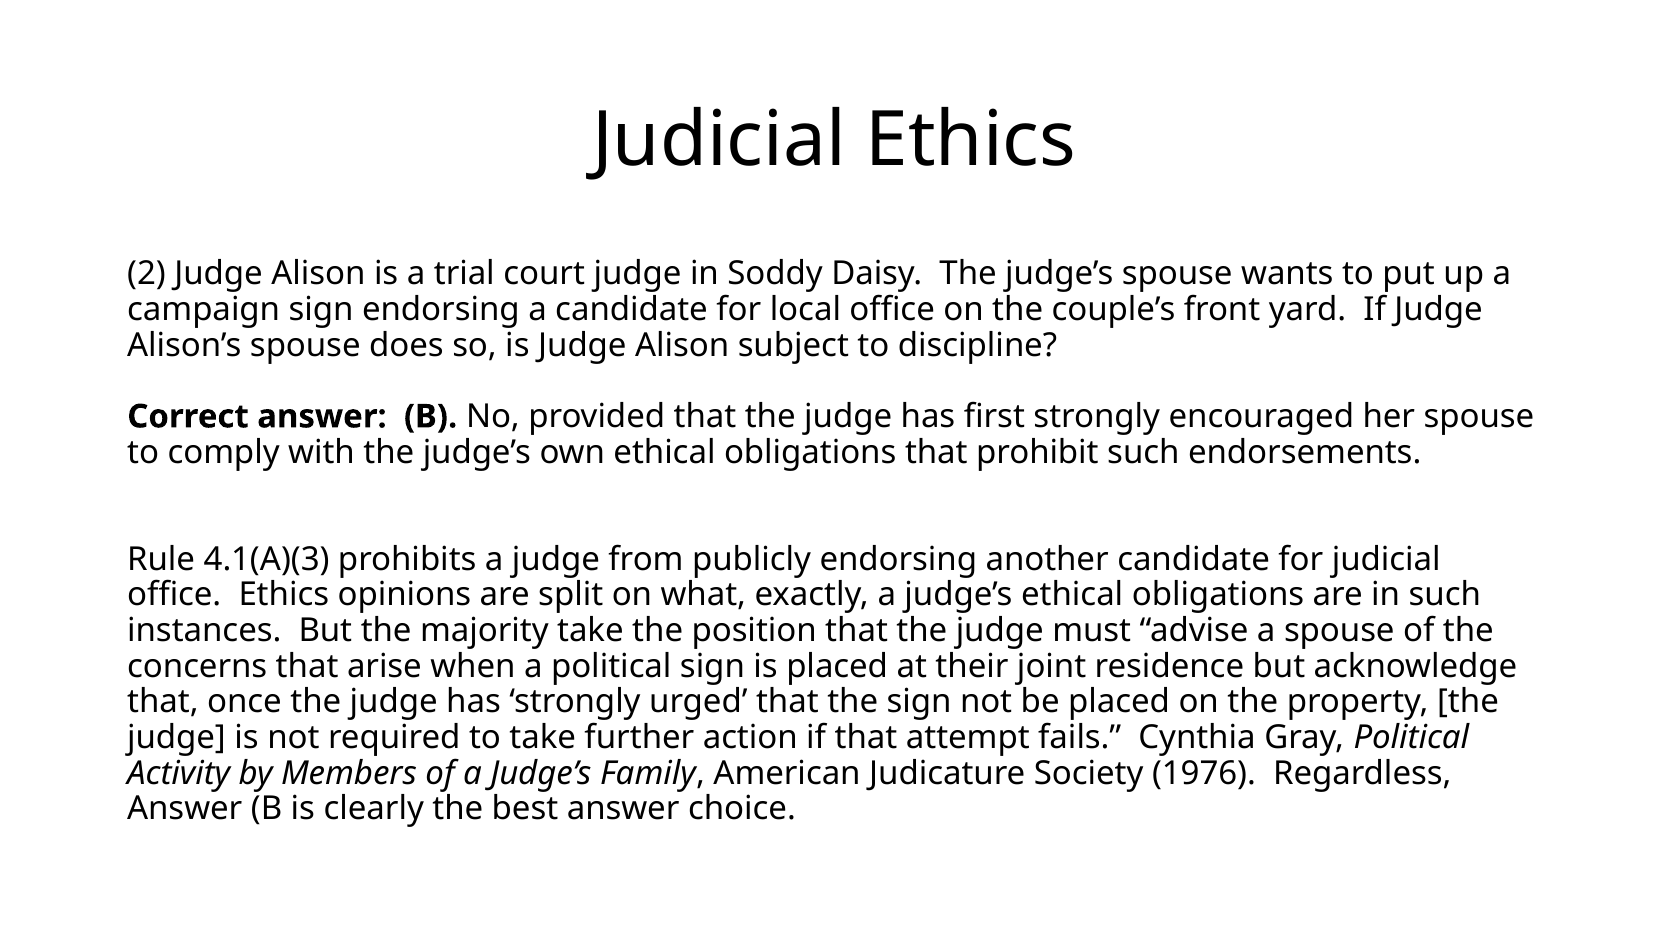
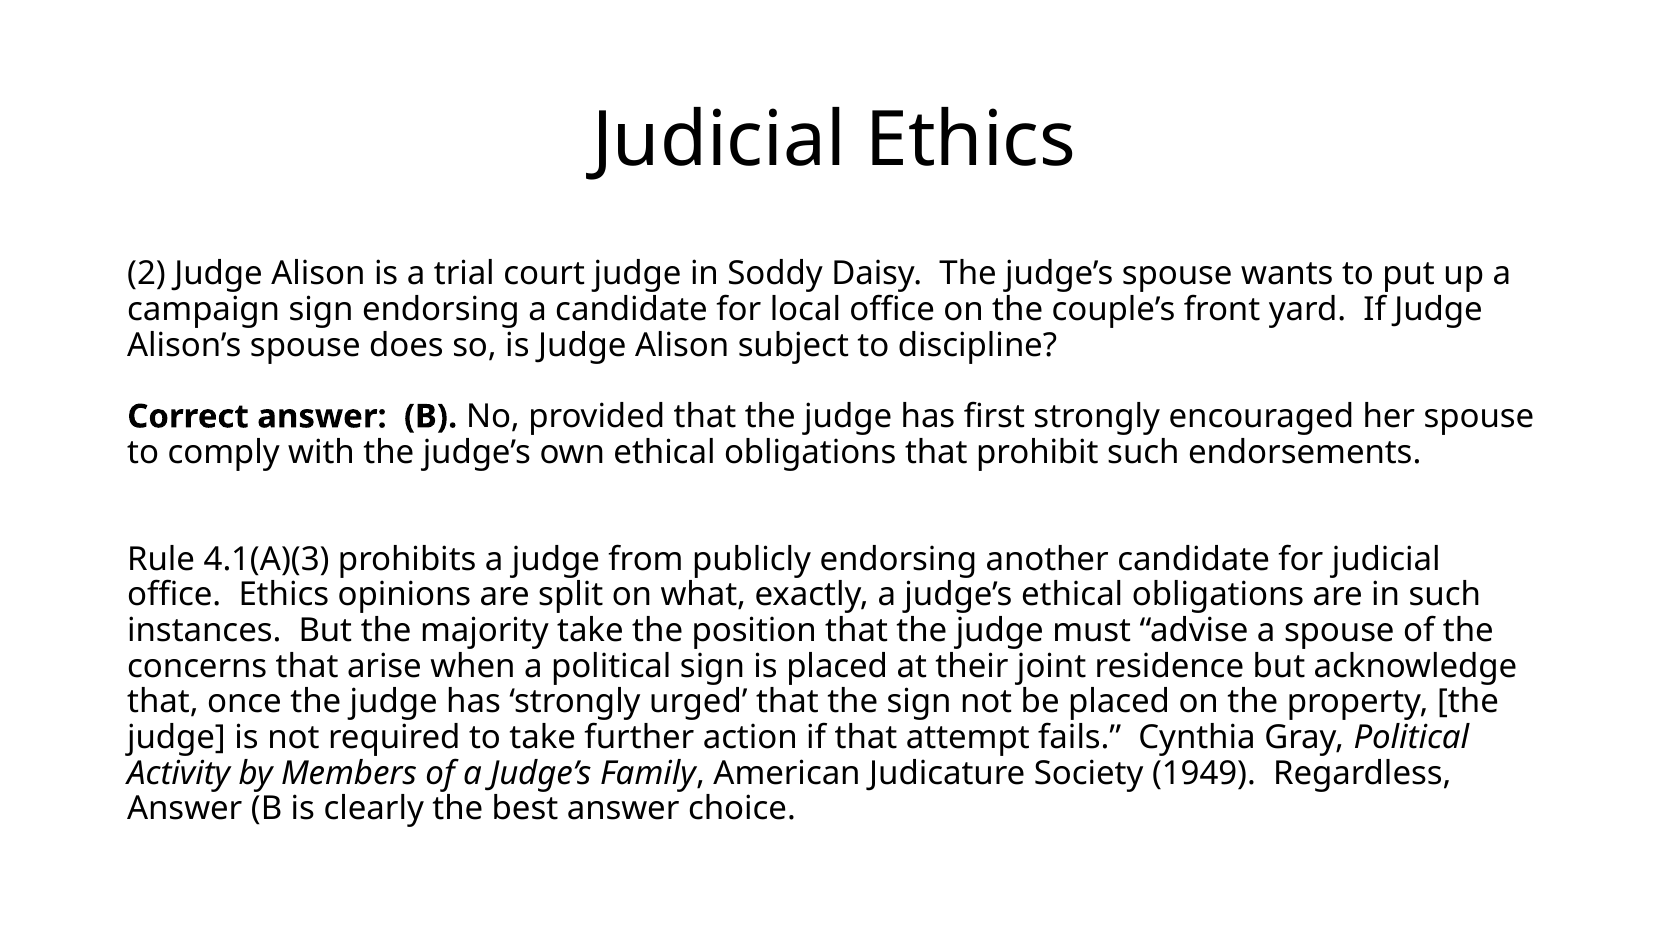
1976: 1976 -> 1949 (1204, 773)
